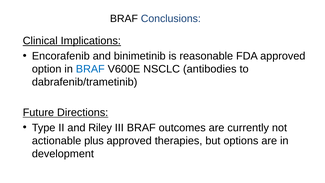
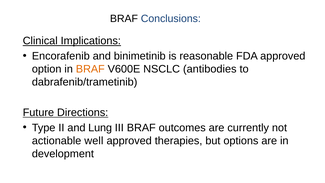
BRAF colour: blue -> orange (90, 69)
Riley: Riley -> Lung (100, 128)
plus: plus -> well (94, 141)
